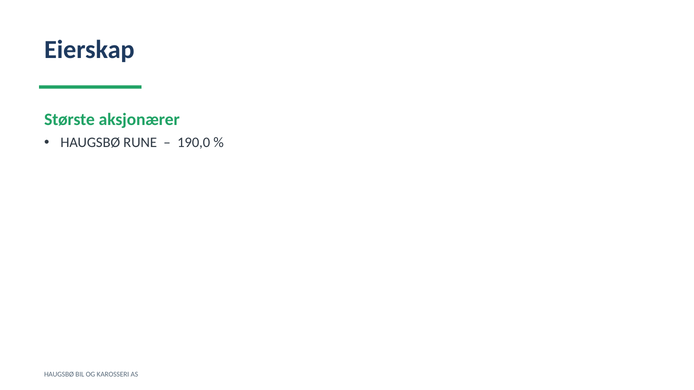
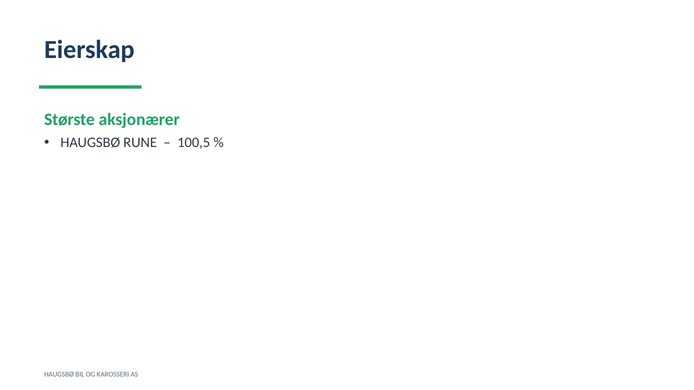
190,0: 190,0 -> 100,5 (194, 143)
